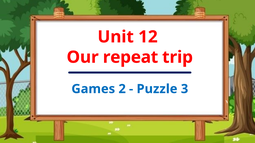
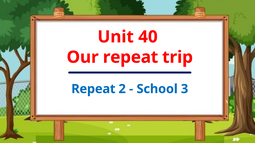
12: 12 -> 40 (148, 37)
Games: Games -> Repeat (93, 89)
Puzzle: Puzzle -> School (157, 89)
